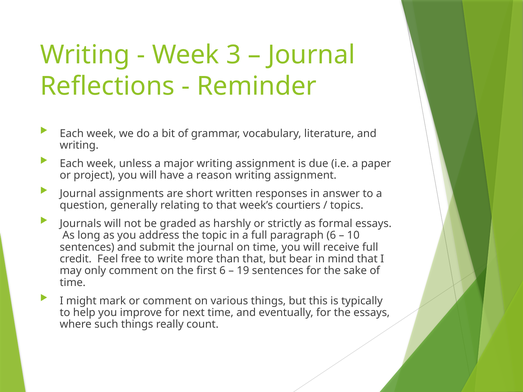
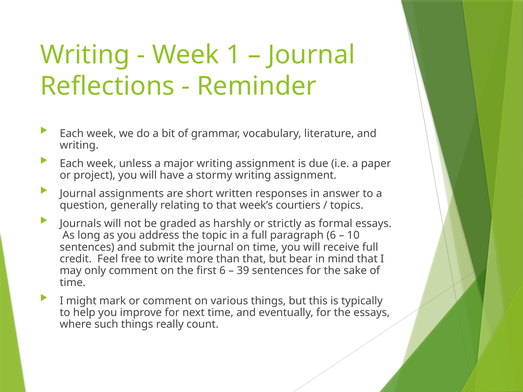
3: 3 -> 1 (234, 55)
reason: reason -> stormy (214, 175)
19: 19 -> 39 (243, 271)
